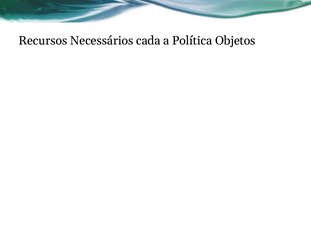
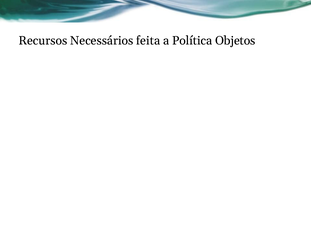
cada: cada -> feita (148, 41)
